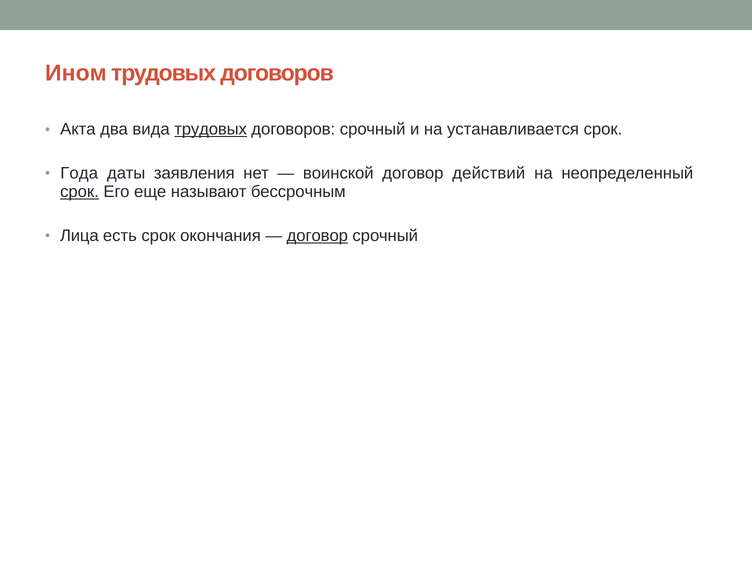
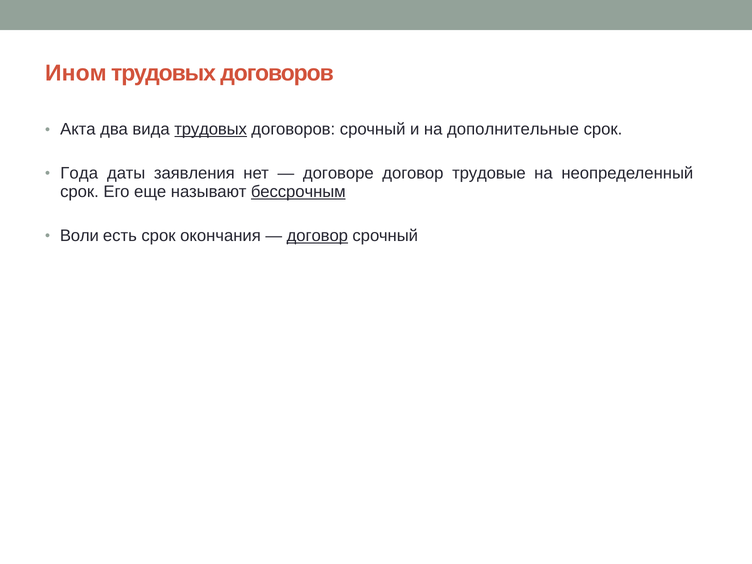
устанавливается: устанавливается -> дополнительные (513, 129)
воинской: воинской -> договоре (338, 173)
действий: действий -> трудовые (489, 173)
срок underline: present -> none (80, 192)
бессрочным underline: none -> present (298, 192)
Лица: Лица -> Воли (79, 236)
